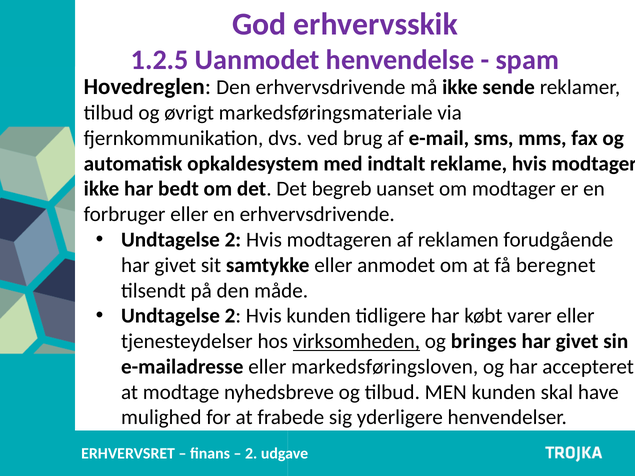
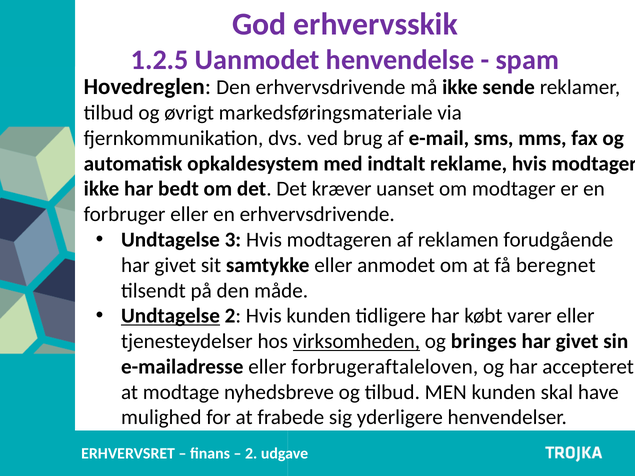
begreb: begreb -> kræver (342, 189)
2: 2 -> 3 (233, 240)
Undtagelse underline: none -> present (171, 316)
markedsføringsloven: markedsføringsloven -> forbrugeraftaleloven (385, 367)
